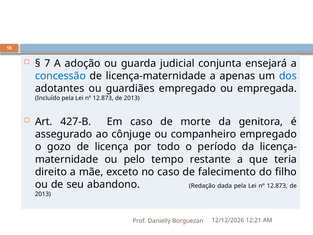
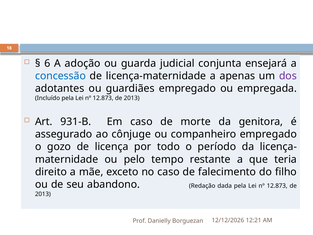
7: 7 -> 6 (47, 63)
dos colour: blue -> purple (288, 76)
427-B: 427-B -> 931-B (76, 122)
